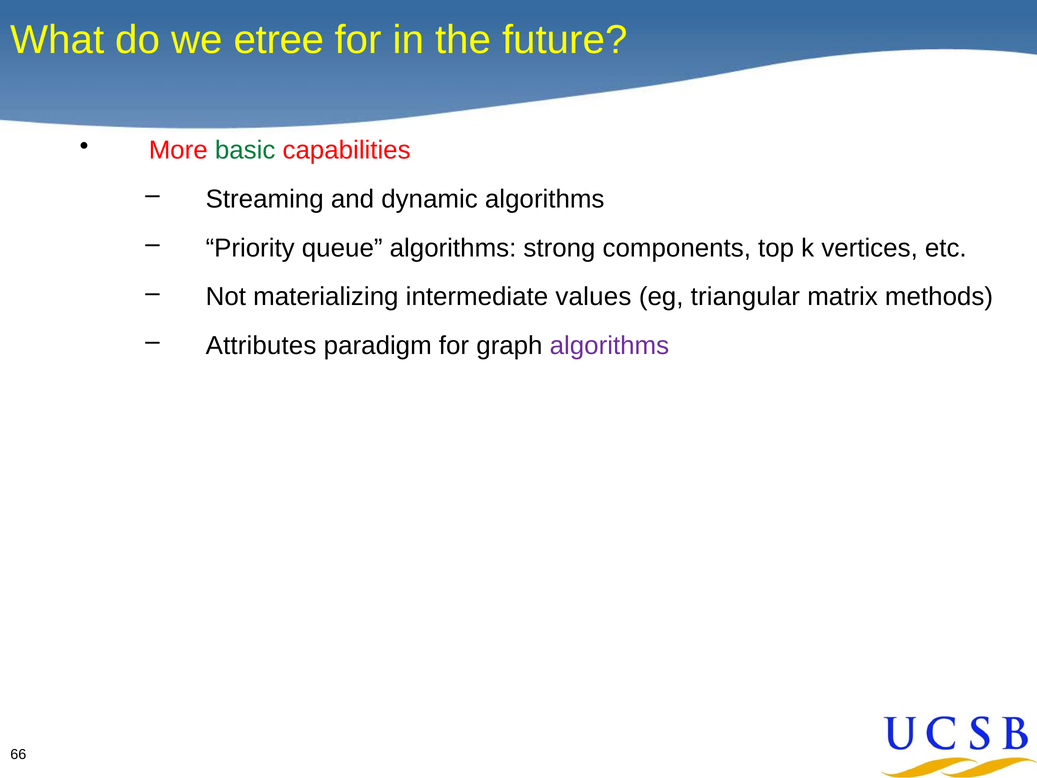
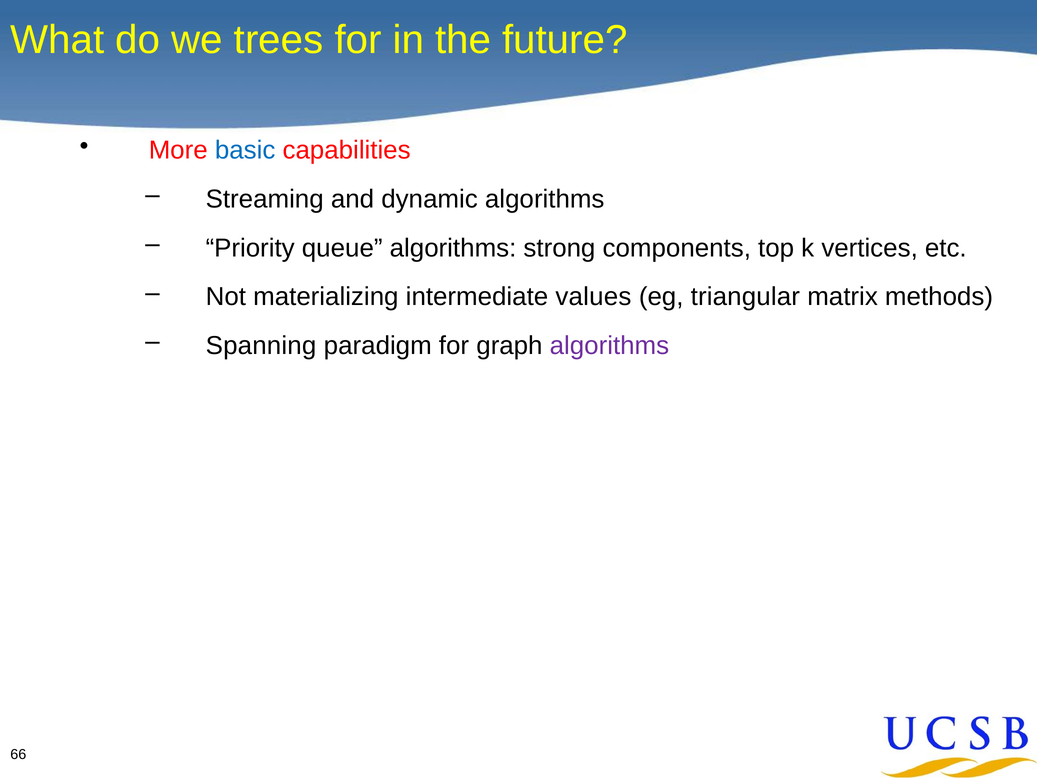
etree: etree -> trees (279, 40)
basic colour: green -> blue (245, 150)
Attributes: Attributes -> Spanning (261, 346)
